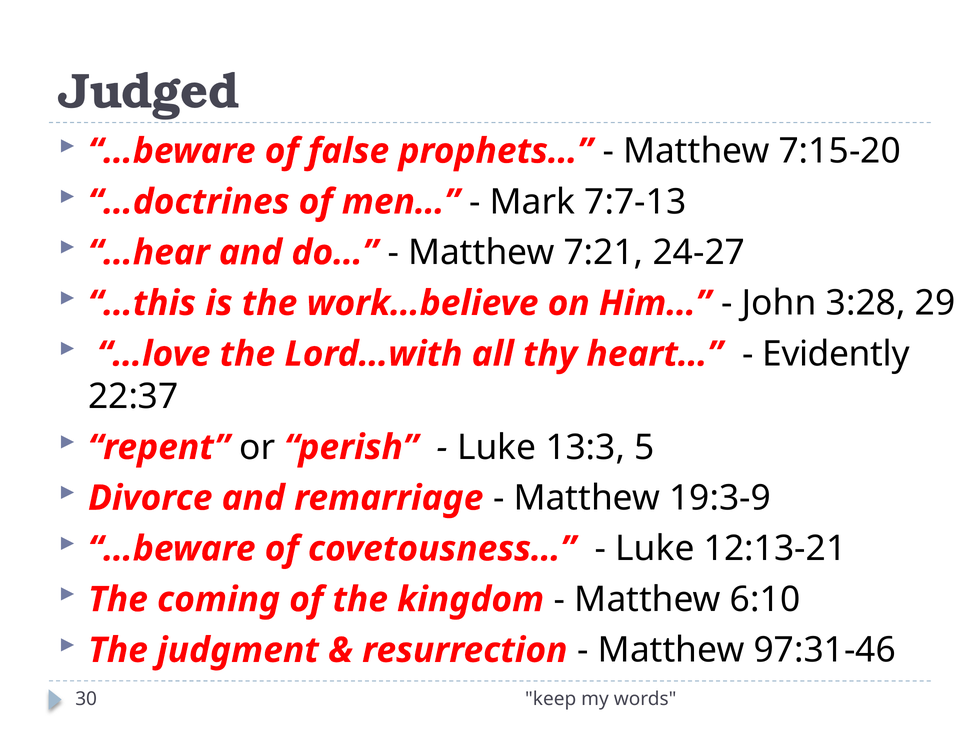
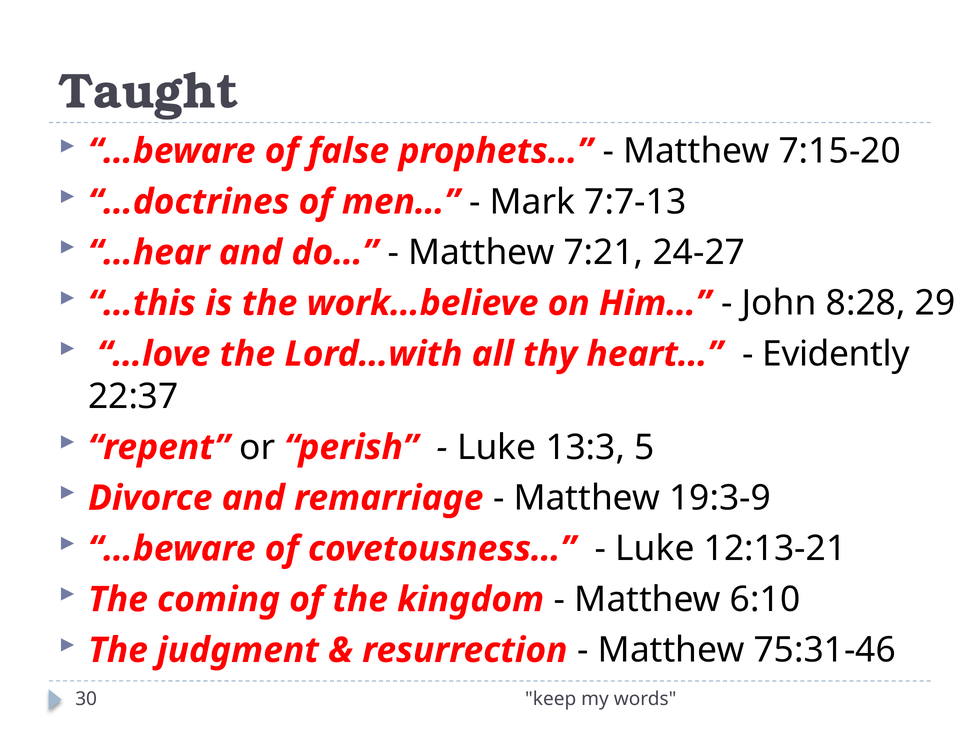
Judged: Judged -> Taught (149, 92)
3:28: 3:28 -> 8:28 (866, 303)
97:31-46: 97:31-46 -> 75:31-46 (825, 650)
